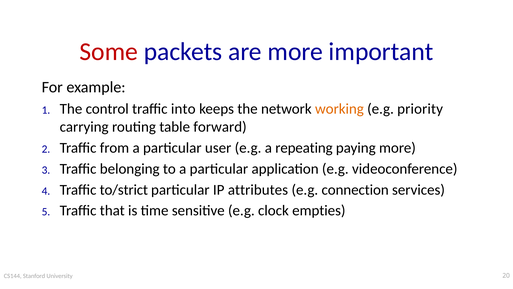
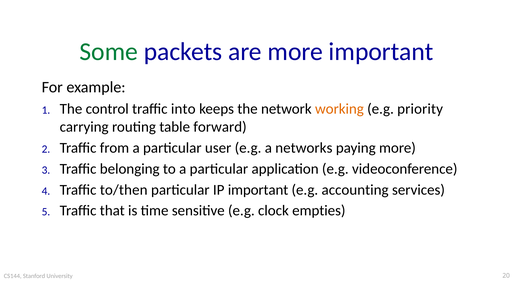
Some colour: red -> green (109, 51)
repeating: repeating -> networks (304, 148)
to/strict: to/strict -> to/then (124, 189)
IP attributes: attributes -> important (258, 189)
connection: connection -> accounting (355, 189)
